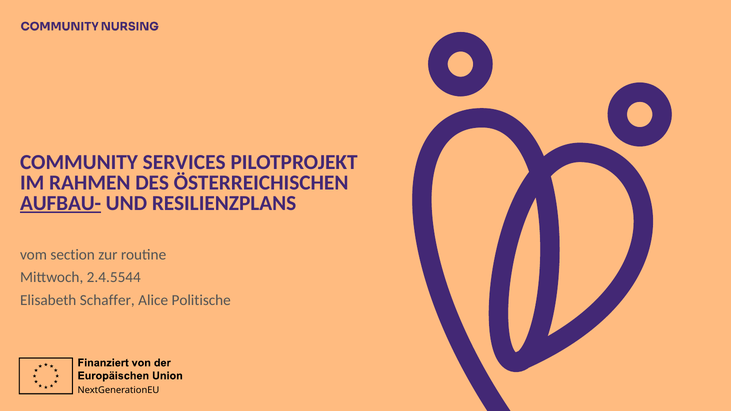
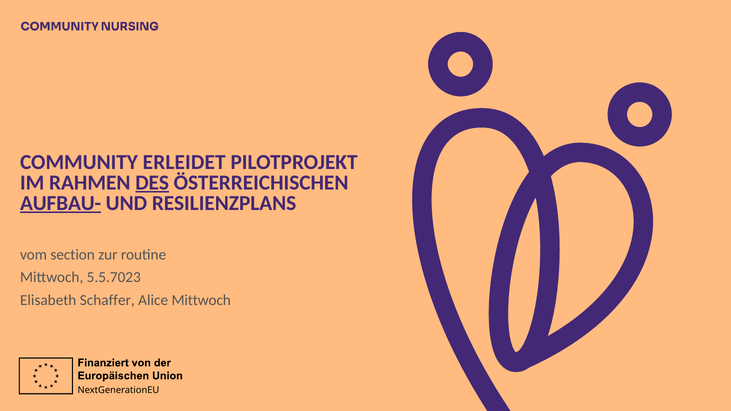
SERVICES: SERVICES -> ERLEIDET (184, 162)
DES underline: none -> present (152, 183)
2.4.5544: 2.4.5544 -> 5.5.7023 (114, 278)
Alice Politische: Politische -> Mittwoch (201, 300)
